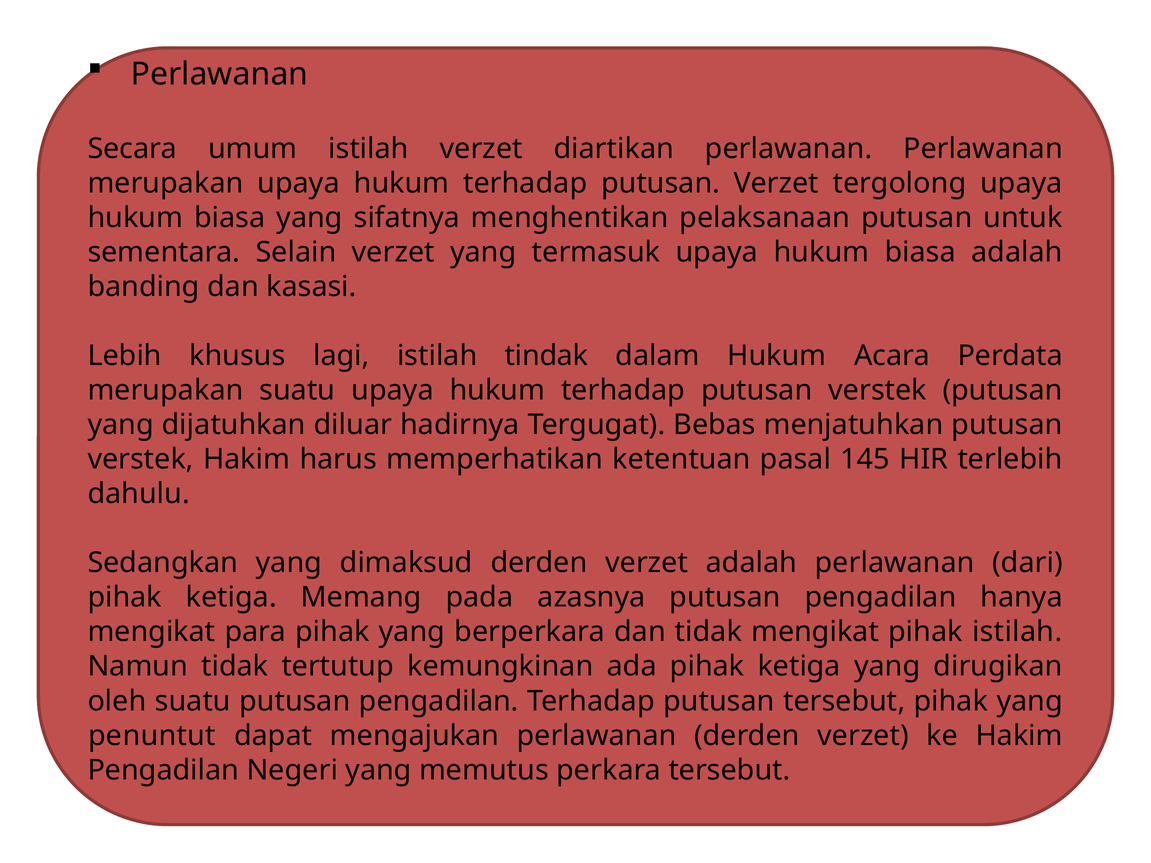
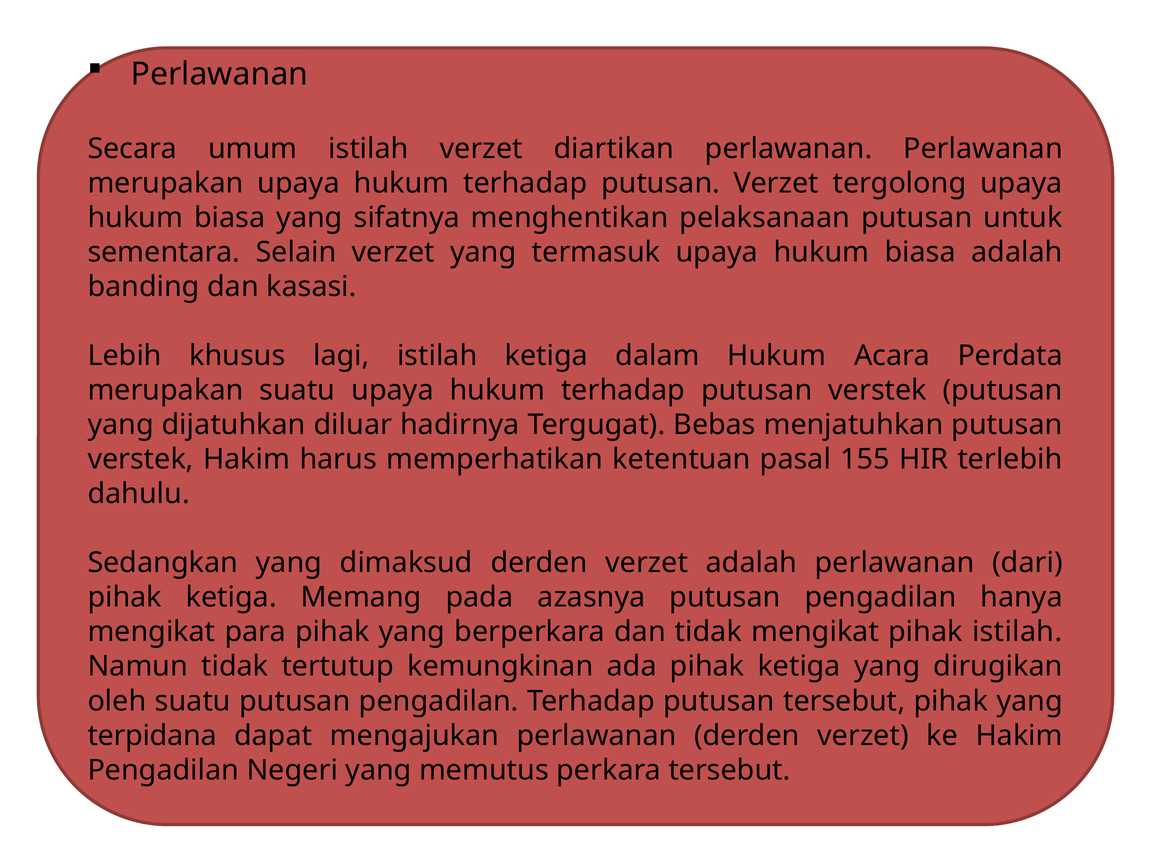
istilah tindak: tindak -> ketiga (546, 356)
145: 145 -> 155 (865, 460)
penuntut: penuntut -> terpidana (152, 736)
